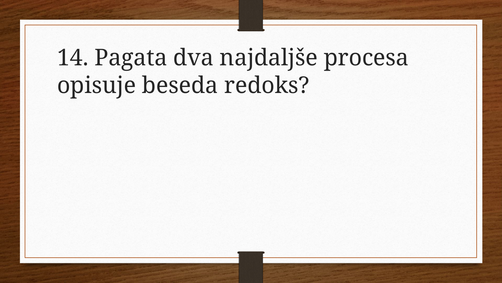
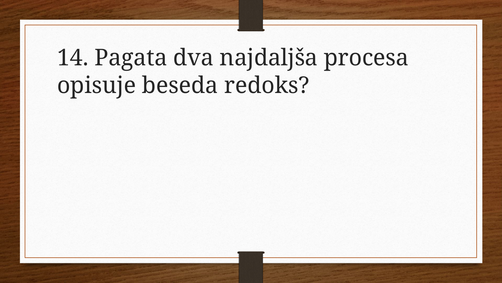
najdaljše: najdaljše -> najdaljša (269, 58)
